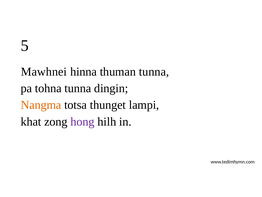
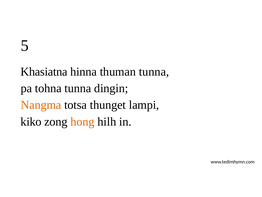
Mawhnei: Mawhnei -> Khasiatna (44, 72)
khat: khat -> kiko (31, 121)
hong colour: purple -> orange (83, 121)
